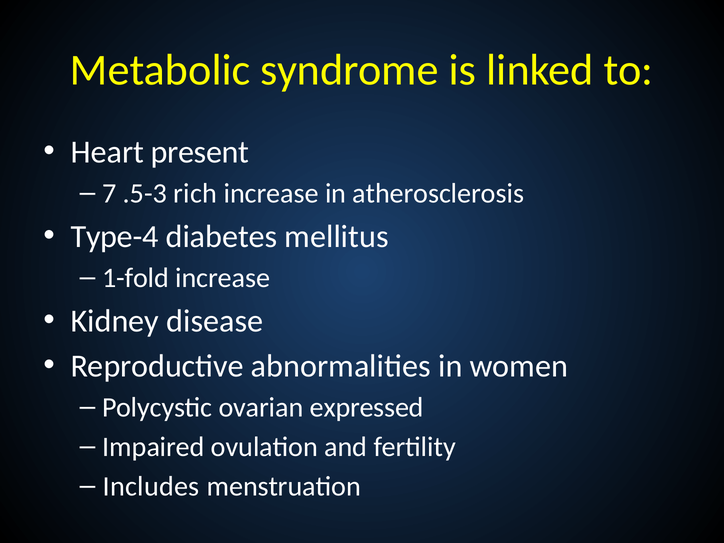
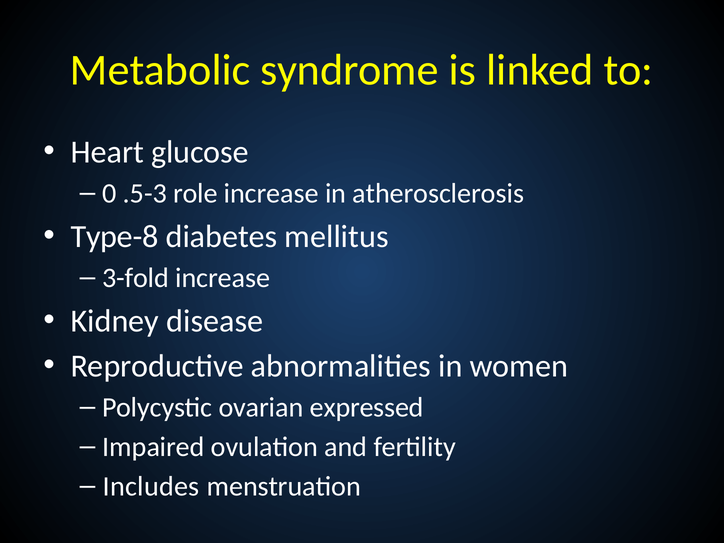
present: present -> glucose (200, 152)
7: 7 -> 0 (109, 193)
rich: rich -> role (195, 193)
Type-4: Type-4 -> Type-8 (115, 236)
1-fold: 1-fold -> 3-fold (136, 278)
